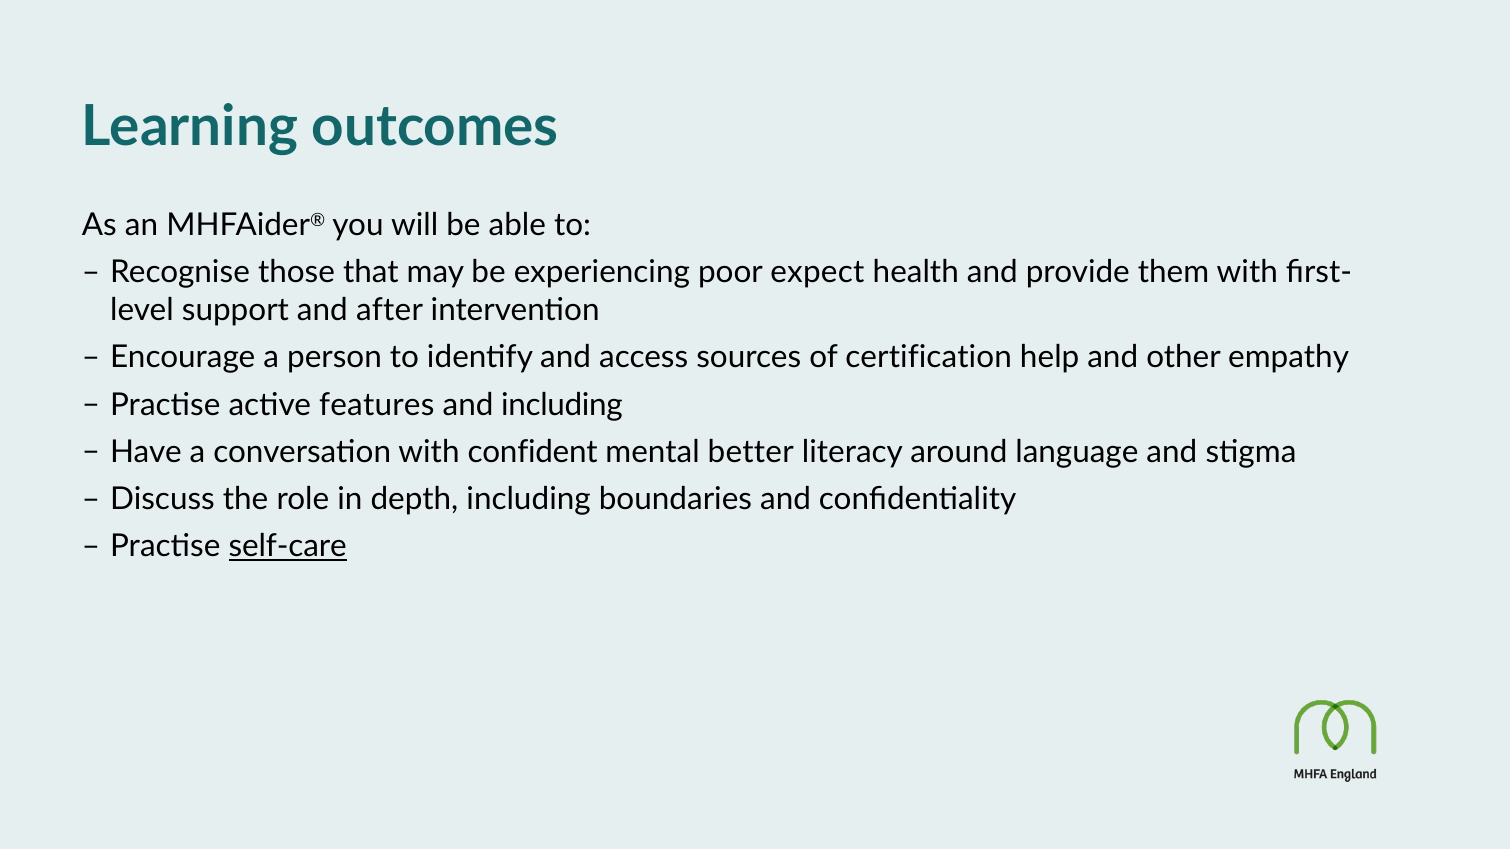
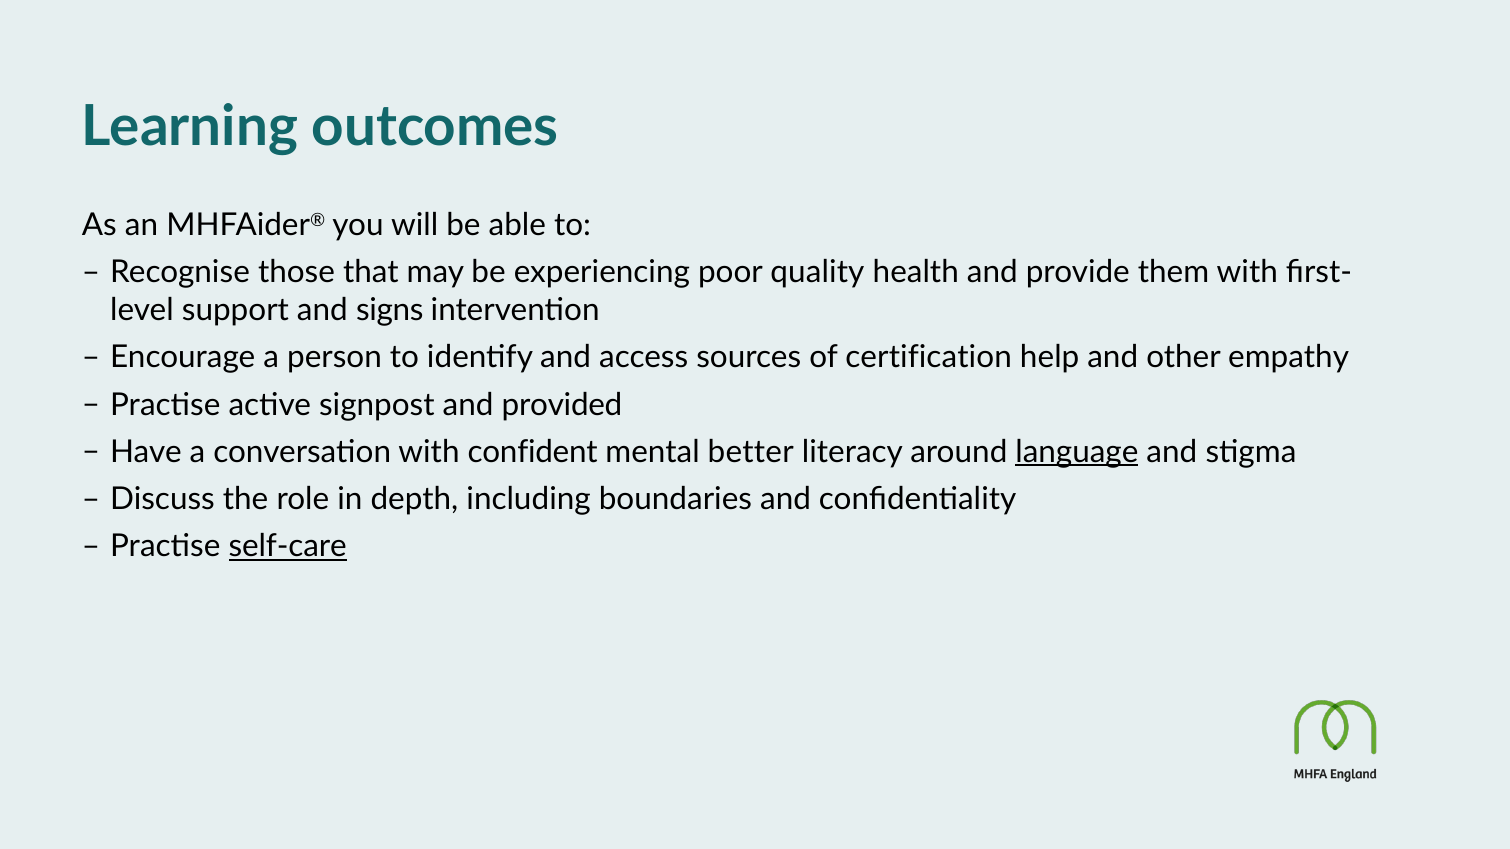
expect: expect -> quality (817, 273)
after: after -> signs (390, 310)
features: features -> signpost (377, 405)
and including: including -> provided (562, 405)
language underline: none -> present (1077, 452)
